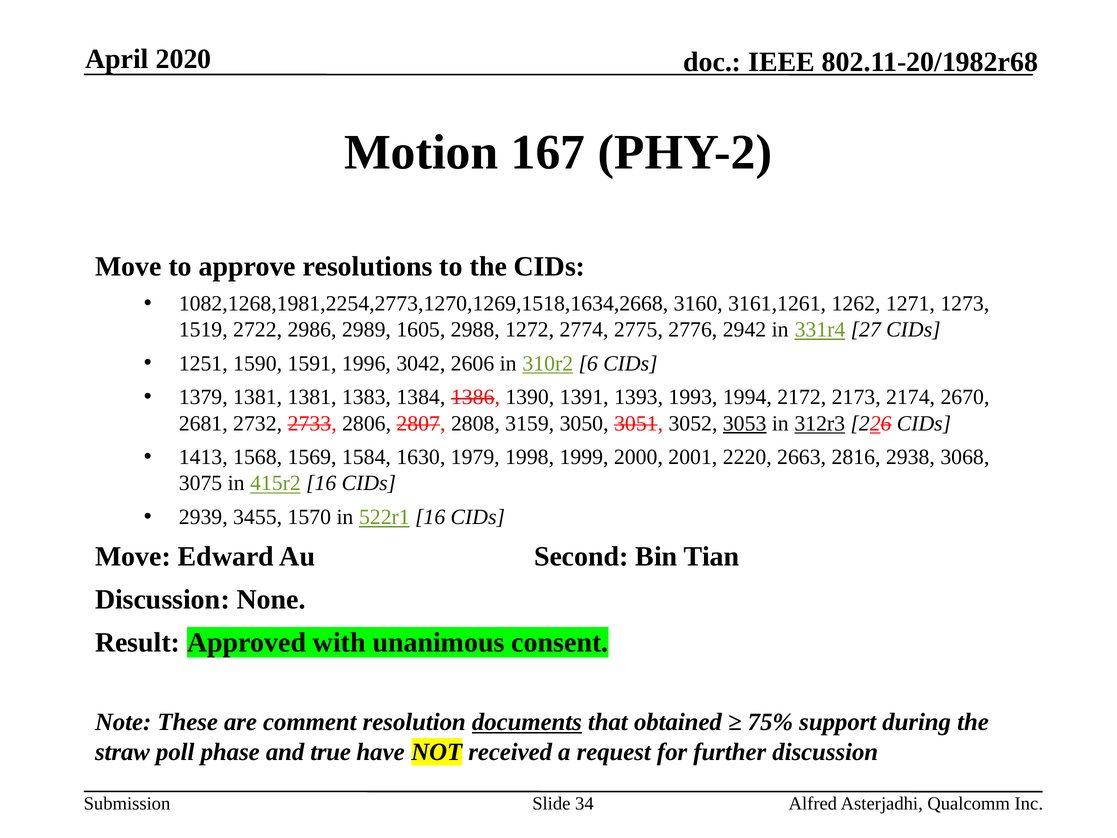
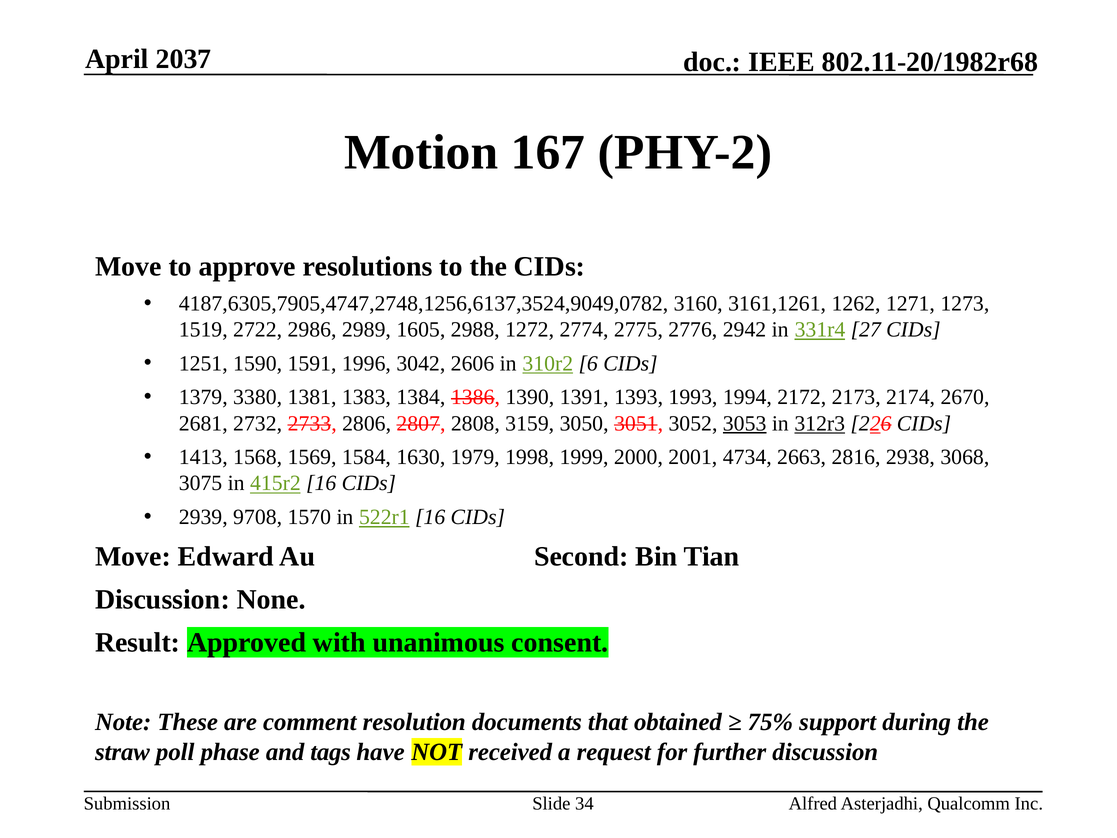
2020: 2020 -> 2037 (184, 59)
1082,1268,1981,2254,2773,1270,1269,1518,1634,2668: 1082,1268,1981,2254,2773,1270,1269,1518,1634,2668 -> 4187,6305,7905,4747,2748,1256,6137,3524,9049,0782 (424, 303)
1379 1381: 1381 -> 3380 (258, 397)
2220: 2220 -> 4734 (747, 457)
3455: 3455 -> 9708 (258, 517)
documents underline: present -> none (527, 722)
true: true -> tags (331, 752)
